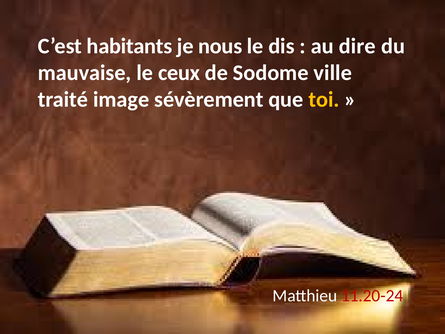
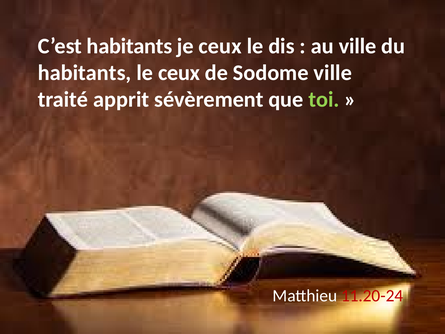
je nous: nous -> ceux (220, 46)
au dire: dire -> ville (357, 46)
mauvaise: mauvaise -> habitants (85, 73)
image: image -> apprit (121, 99)
toi colour: yellow -> light green (324, 99)
